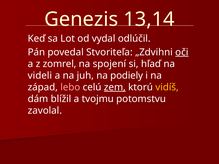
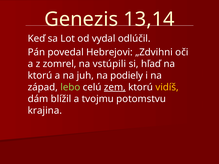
Stvoriteľa: Stvoriteľa -> Hebrejovi (109, 52)
oči underline: present -> none (182, 52)
spojení: spojení -> vstúpili (109, 64)
videli: videli -> ktorú (40, 76)
lebo colour: pink -> light green (70, 87)
zavolal: zavolal -> krajina (45, 111)
